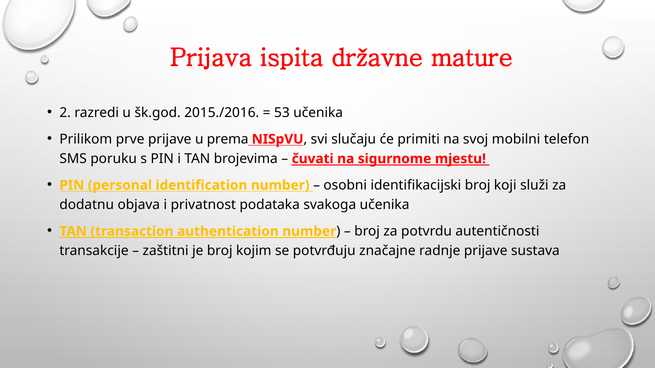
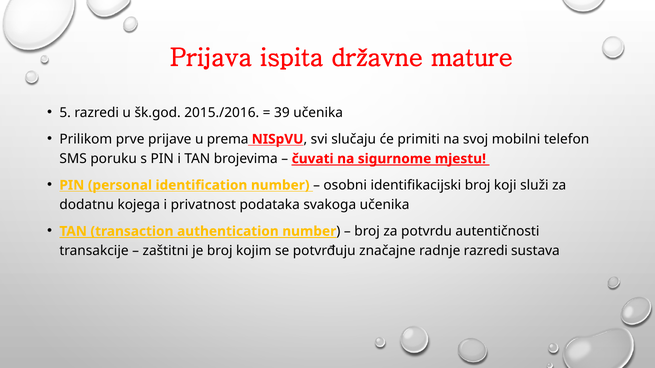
2: 2 -> 5 (65, 113)
53: 53 -> 39 (282, 113)
objava: objava -> kojega (139, 205)
radnje prijave: prijave -> razredi (486, 251)
